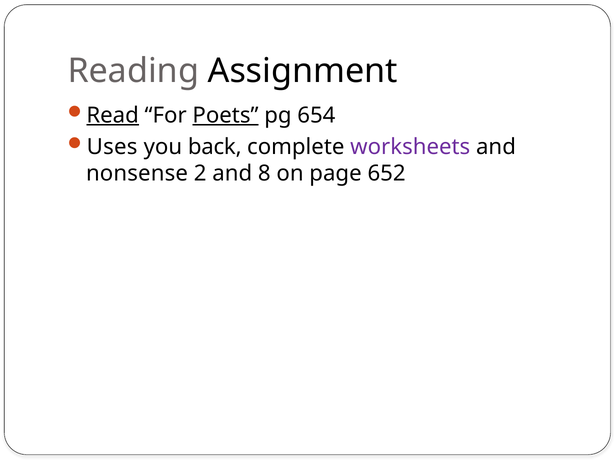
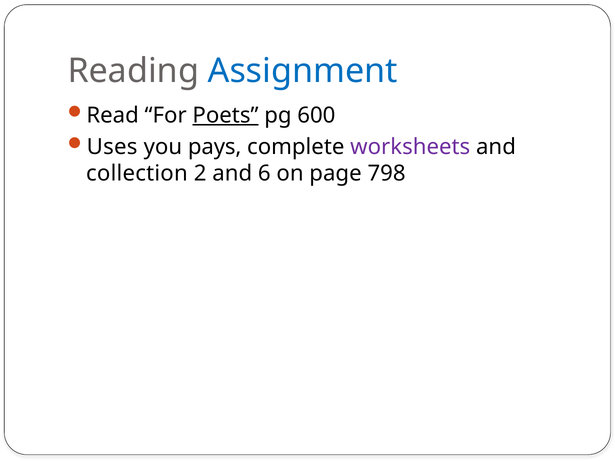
Assignment colour: black -> blue (303, 71)
Read underline: present -> none (113, 115)
654: 654 -> 600 (316, 115)
back: back -> pays (215, 147)
nonsense: nonsense -> collection (137, 174)
8: 8 -> 6 (264, 174)
652: 652 -> 798 (387, 174)
